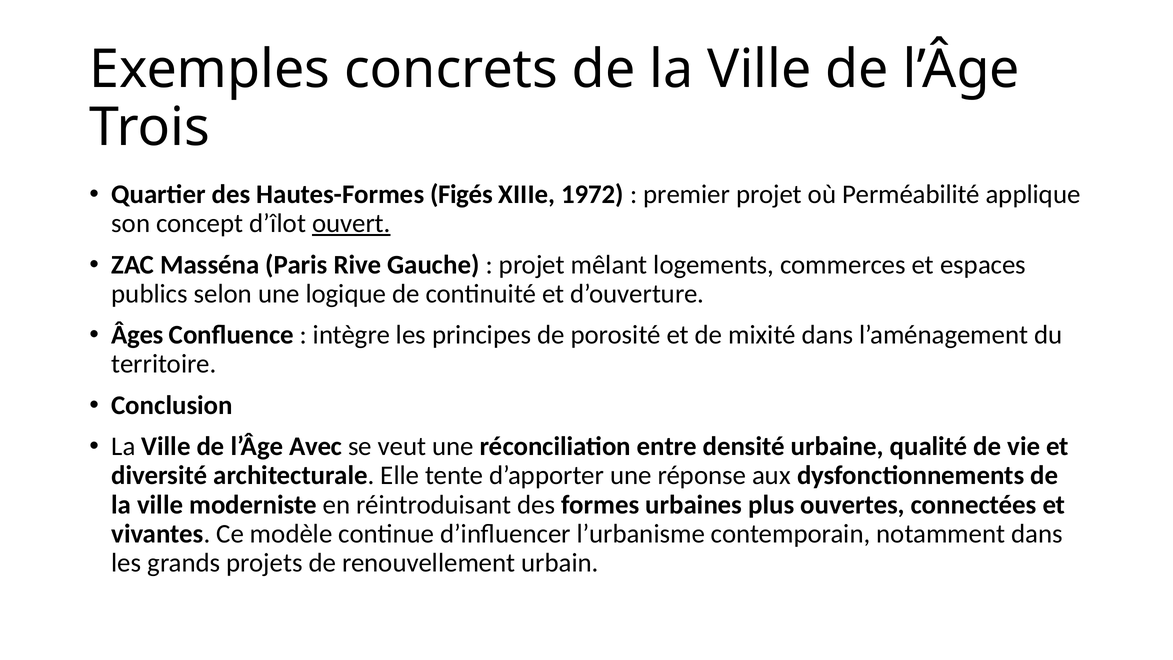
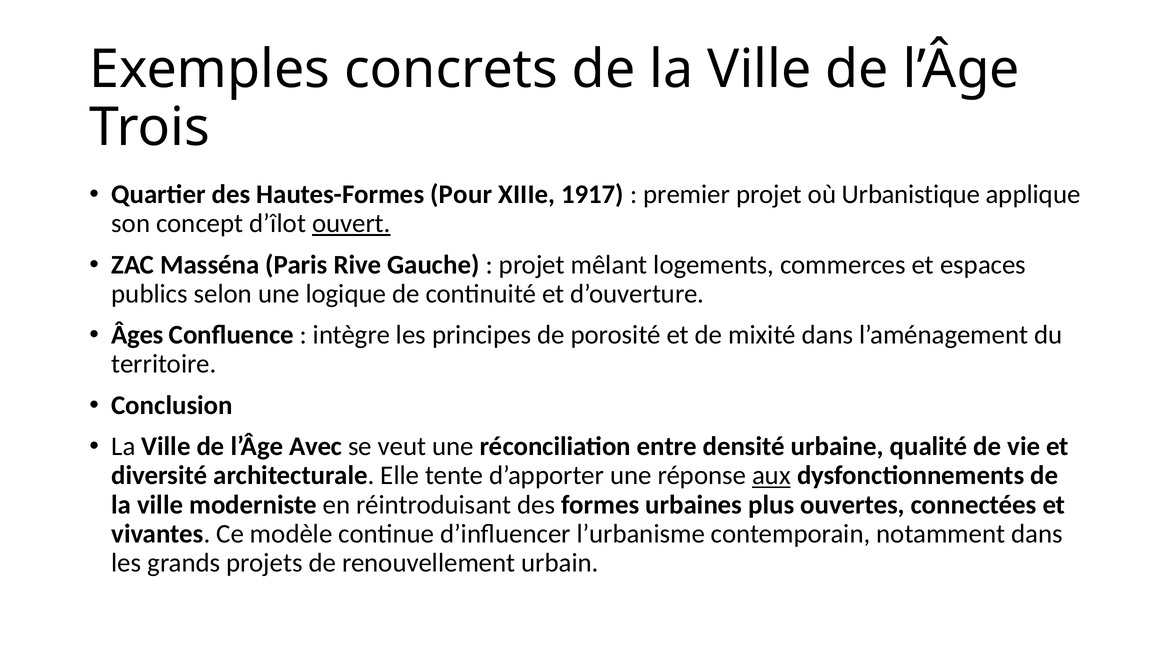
Figés: Figés -> Pour (461, 194)
1972: 1972 -> 1917 (592, 194)
Perméabilité: Perméabilité -> Urbanistique (911, 194)
aux underline: none -> present (771, 475)
